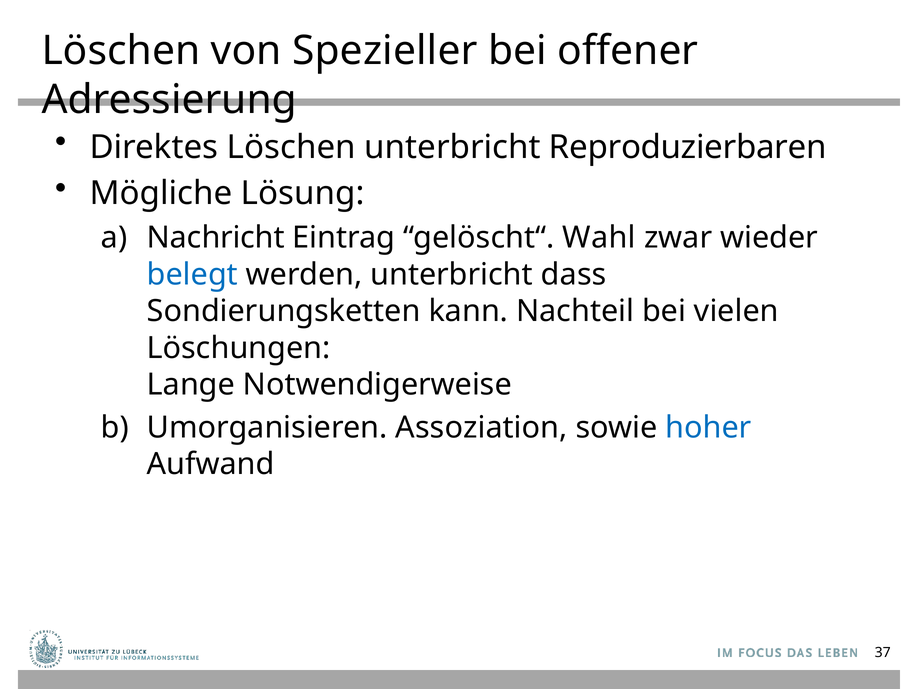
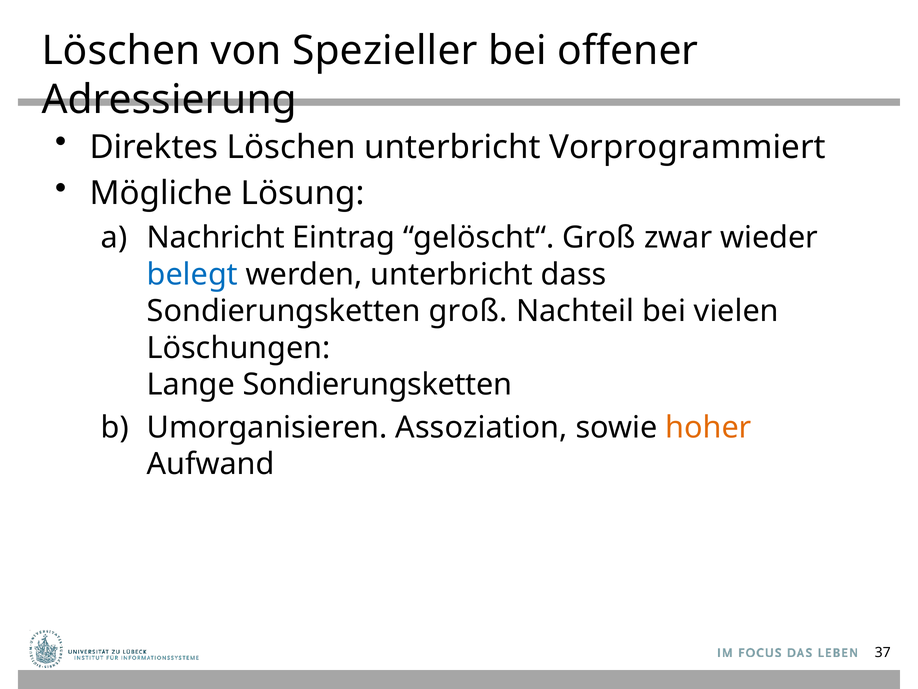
Reproduzierbaren: Reproduzierbaren -> Vorprogrammiert (688, 147)
gelöscht“ Wahl: Wahl -> Groß (599, 238)
Sondierungsketten kann: kann -> groß (468, 311)
Lange Notwendigerweise: Notwendigerweise -> Sondierungsketten (377, 384)
hoher colour: blue -> orange (708, 427)
